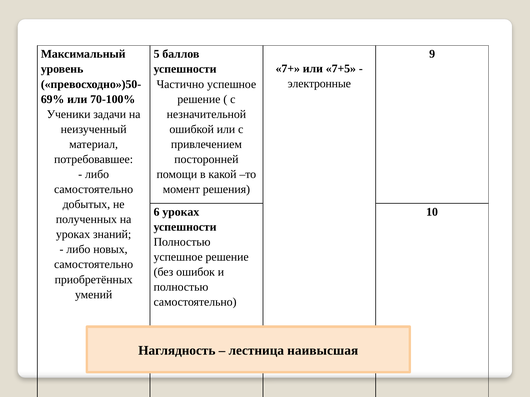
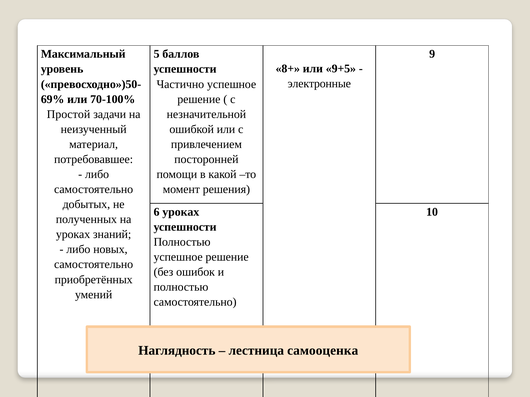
7+: 7+ -> 8+ (288, 69)
7+5: 7+5 -> 9+5 (341, 69)
Ученики: Ученики -> Простой (69, 114)
наивысшая: наивысшая -> самооценка (323, 351)
